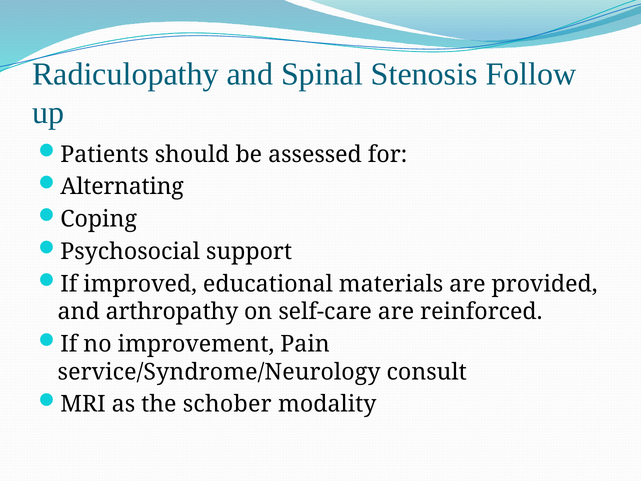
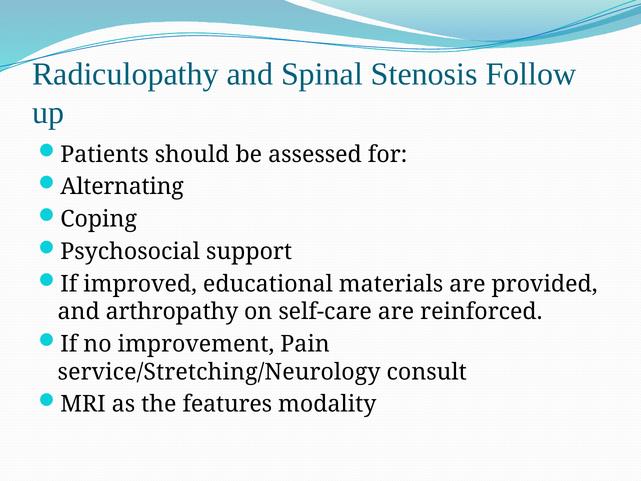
service/Syndrome/Neurology: service/Syndrome/Neurology -> service/Stretching/Neurology (219, 372)
schober: schober -> features (227, 404)
